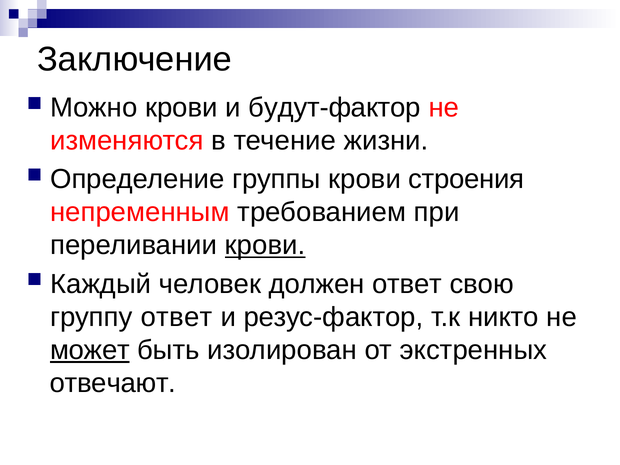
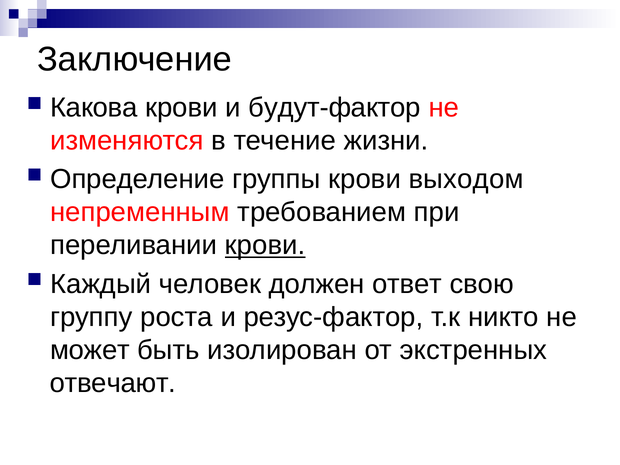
Можно: Можно -> Какова (94, 108)
строения: строения -> выходом (466, 179)
группу ответ: ответ -> роста (177, 317)
может underline: present -> none (90, 350)
